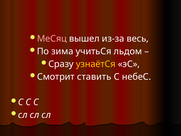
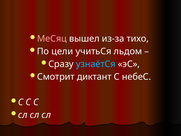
весь: весь -> тихо (138, 39)
зима: зима -> цели (62, 51)
узнаётСя colour: yellow -> light blue (96, 64)
ставить: ставить -> диктант (94, 77)
